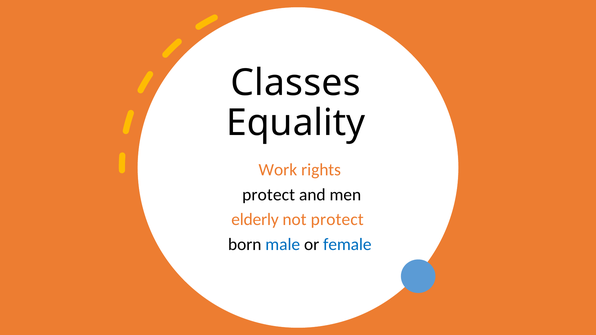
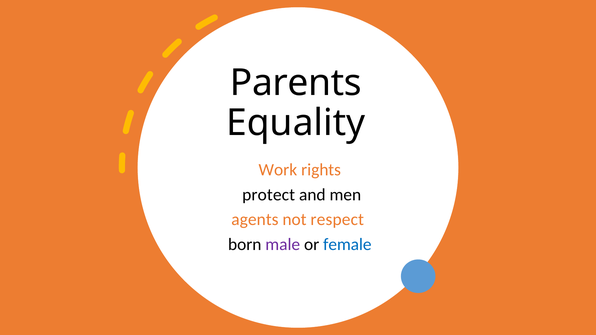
Classes: Classes -> Parents (296, 83)
elderly: elderly -> agents (255, 220)
not protect: protect -> respect (337, 220)
male colour: blue -> purple (283, 245)
